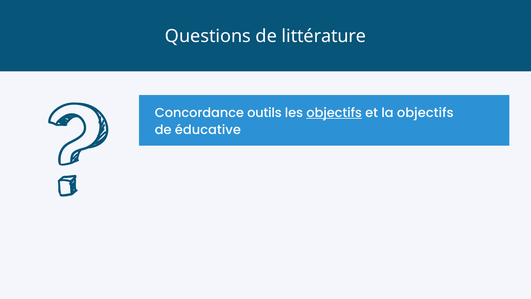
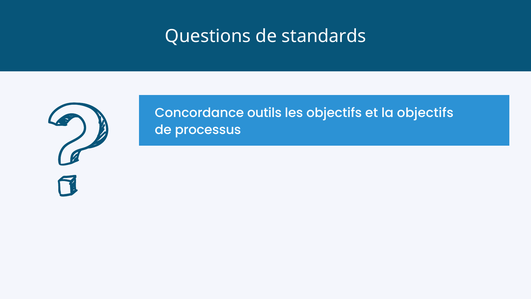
littérature: littérature -> standards (324, 36)
objectifs underline: present -> none (334, 113)
éducative: éducative -> processus (208, 130)
